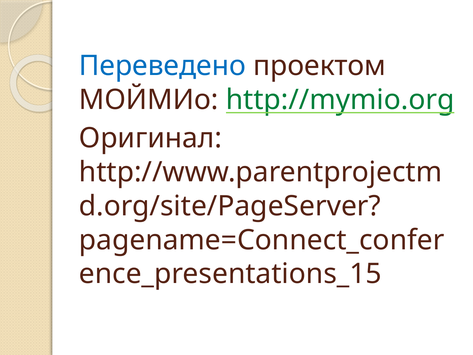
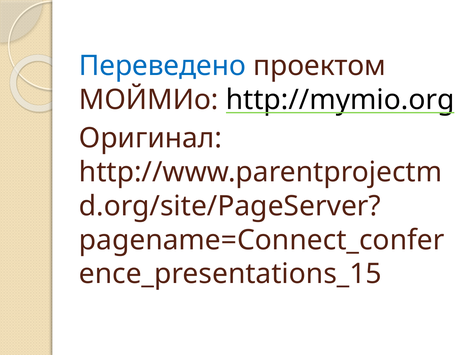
http://mymio.org colour: green -> black (340, 100)
